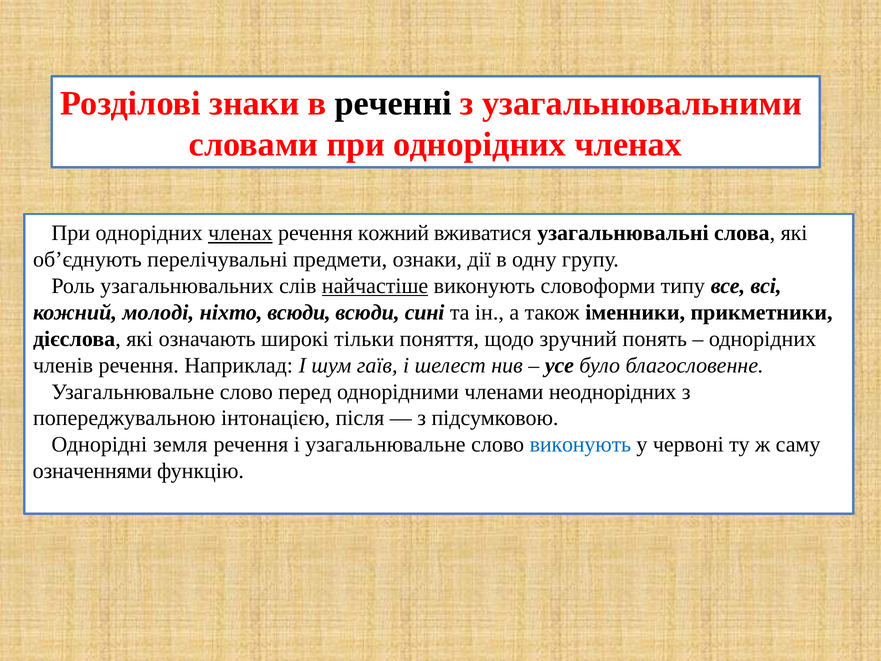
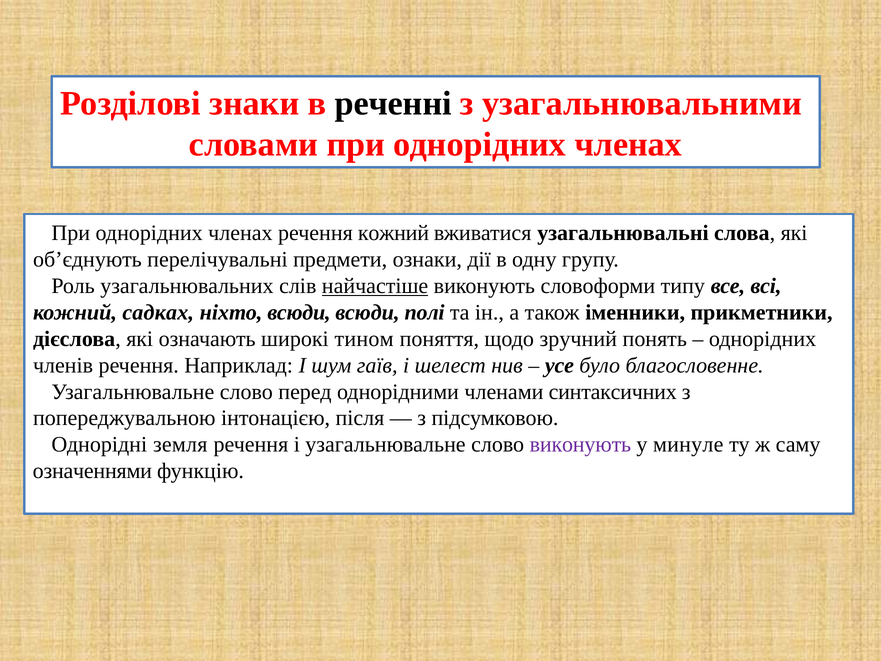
членах underline: present -> none (240, 233)
молоді: молоді -> садках (158, 312)
сині: сині -> полі (425, 312)
тільки: тільки -> тином (364, 339)
неоднорідних: неоднорідних -> синтаксичних (613, 392)
виконують colour: blue -> purple (580, 444)
червоні: червоні -> минуле (688, 444)
